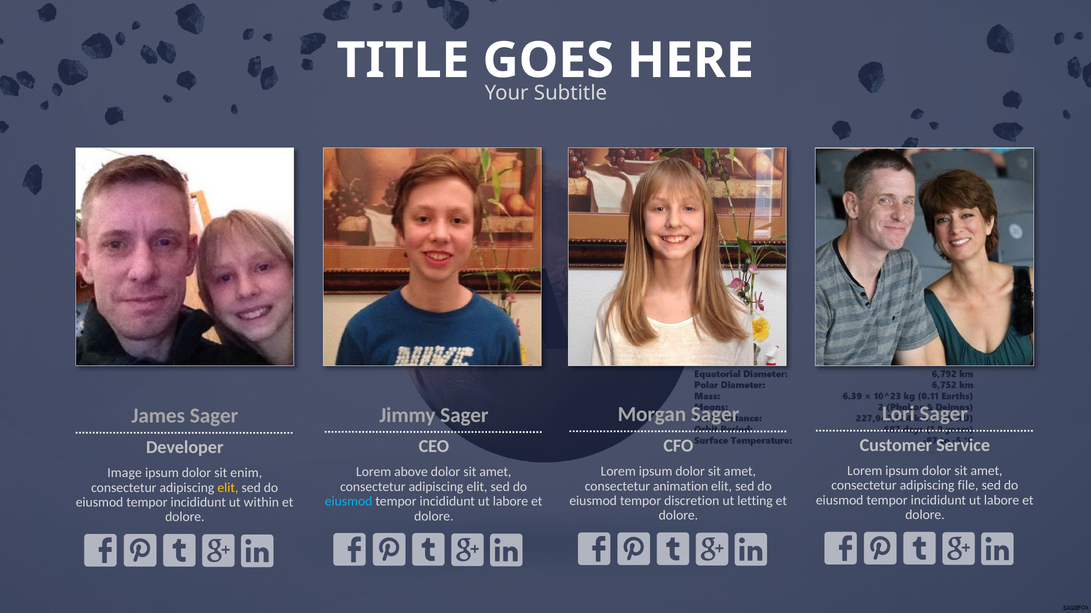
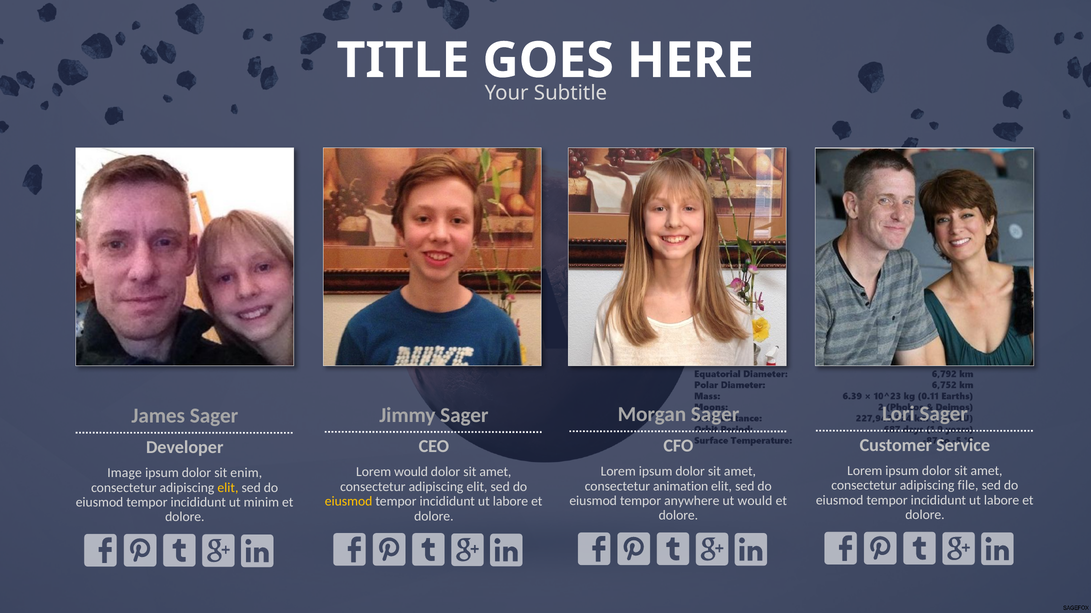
Lorem above: above -> would (411, 472)
discretion: discretion -> anywhere (692, 501)
ut letting: letting -> would (755, 501)
eiusmod colour: light blue -> yellow (349, 502)
within: within -> minim (261, 503)
